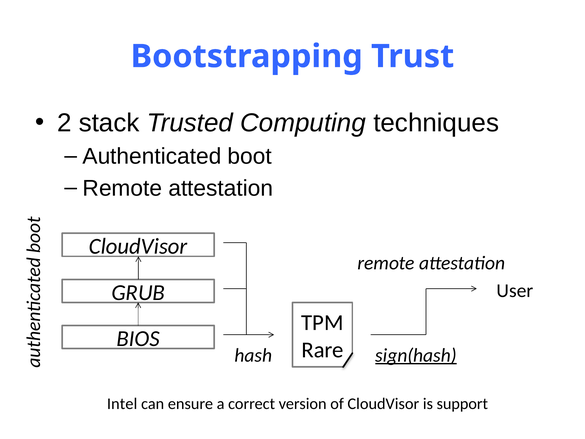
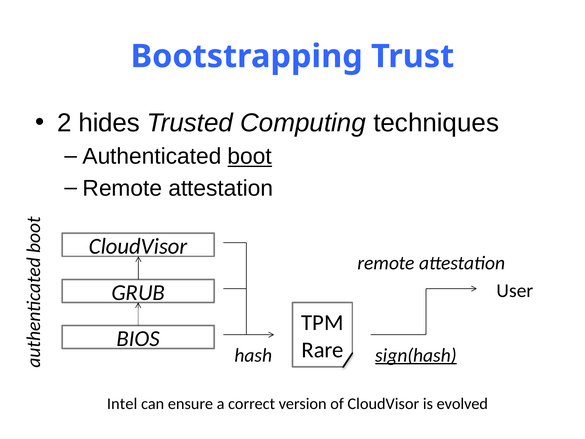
stack: stack -> hides (109, 123)
boot underline: none -> present (250, 156)
support: support -> evolved (462, 404)
